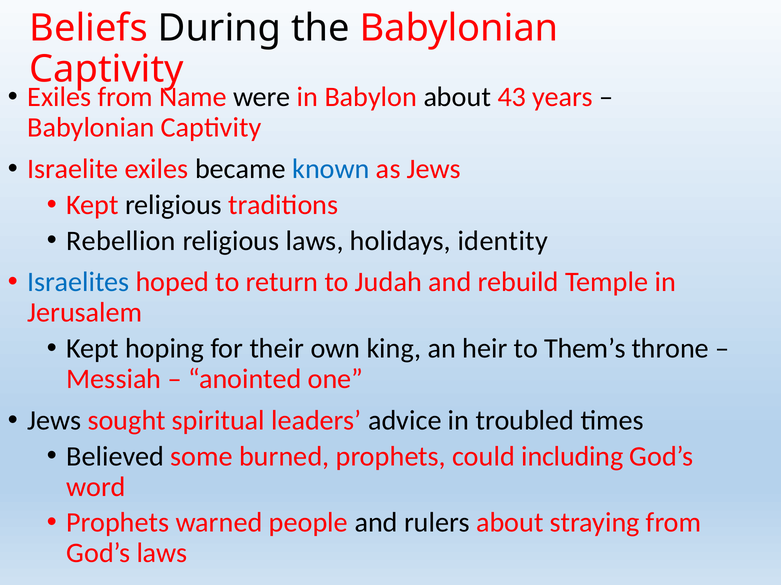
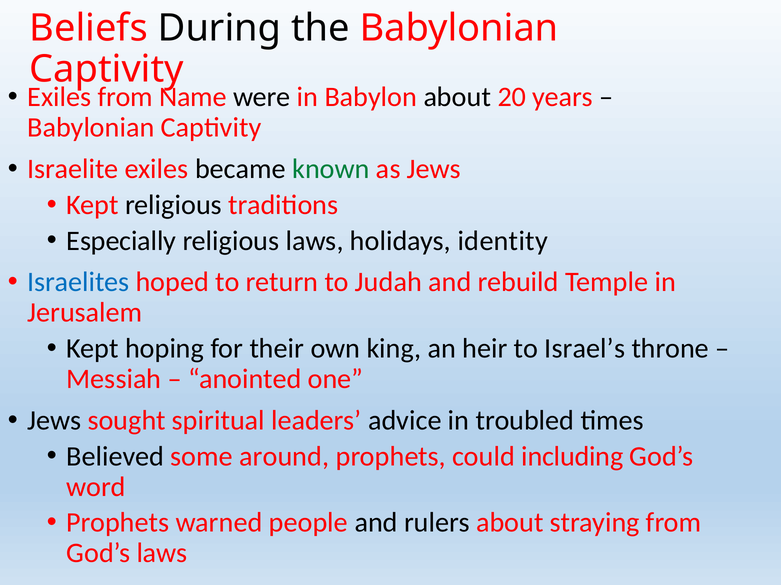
43: 43 -> 20 (512, 97)
known colour: blue -> green (331, 169)
Rebellion: Rebellion -> Especially (121, 241)
Them’s: Them’s -> Israel’s (585, 349)
burned: burned -> around (284, 457)
